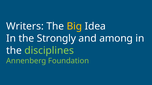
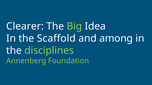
Writers: Writers -> Clearer (25, 26)
Big colour: yellow -> light green (74, 26)
Strongly: Strongly -> Scaffold (56, 39)
